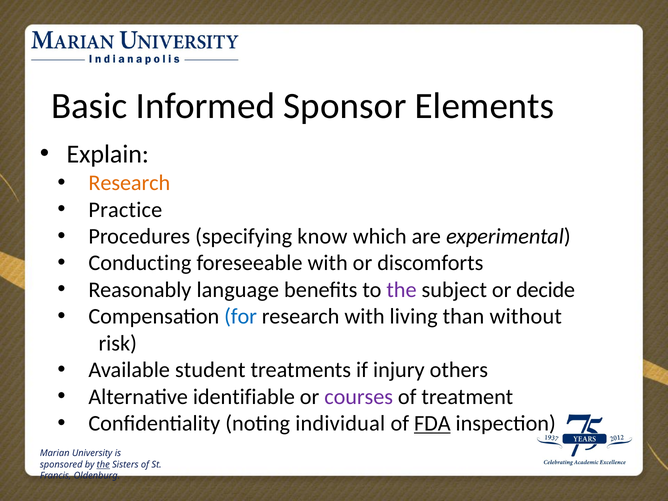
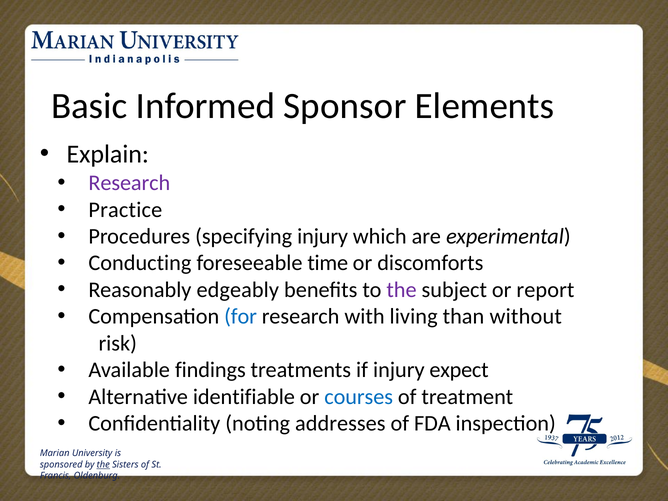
Research colour: orange -> purple (129, 183)
specifying know: know -> injury (323, 236)
foreseeable with: with -> time (328, 263)
language: language -> edgeably (238, 290)
decide: decide -> report (545, 290)
student: student -> findings (210, 370)
others: others -> expect (459, 370)
courses colour: purple -> blue (359, 397)
individual: individual -> addresses (340, 423)
FDA underline: present -> none (432, 423)
